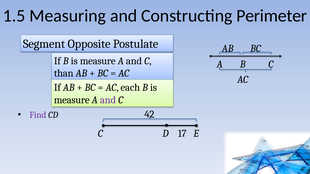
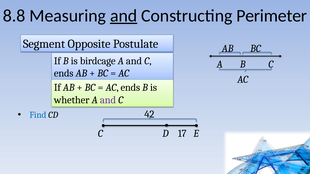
1.5: 1.5 -> 8.8 (14, 16)
and underline: none -> present (124, 16)
If B is measure: measure -> birdcage (98, 61)
than: than -> ends (64, 73)
AC each: each -> ends (130, 88)
measure: measure -> whether (72, 100)
Find colour: purple -> blue (38, 115)
